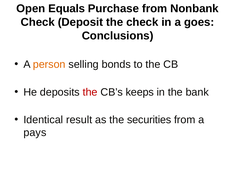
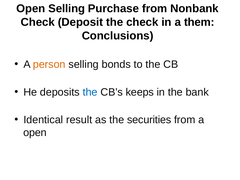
Open Equals: Equals -> Selling (67, 9)
goes: goes -> them (199, 22)
the colour: red -> blue (90, 92)
pays: pays -> open (35, 133)
